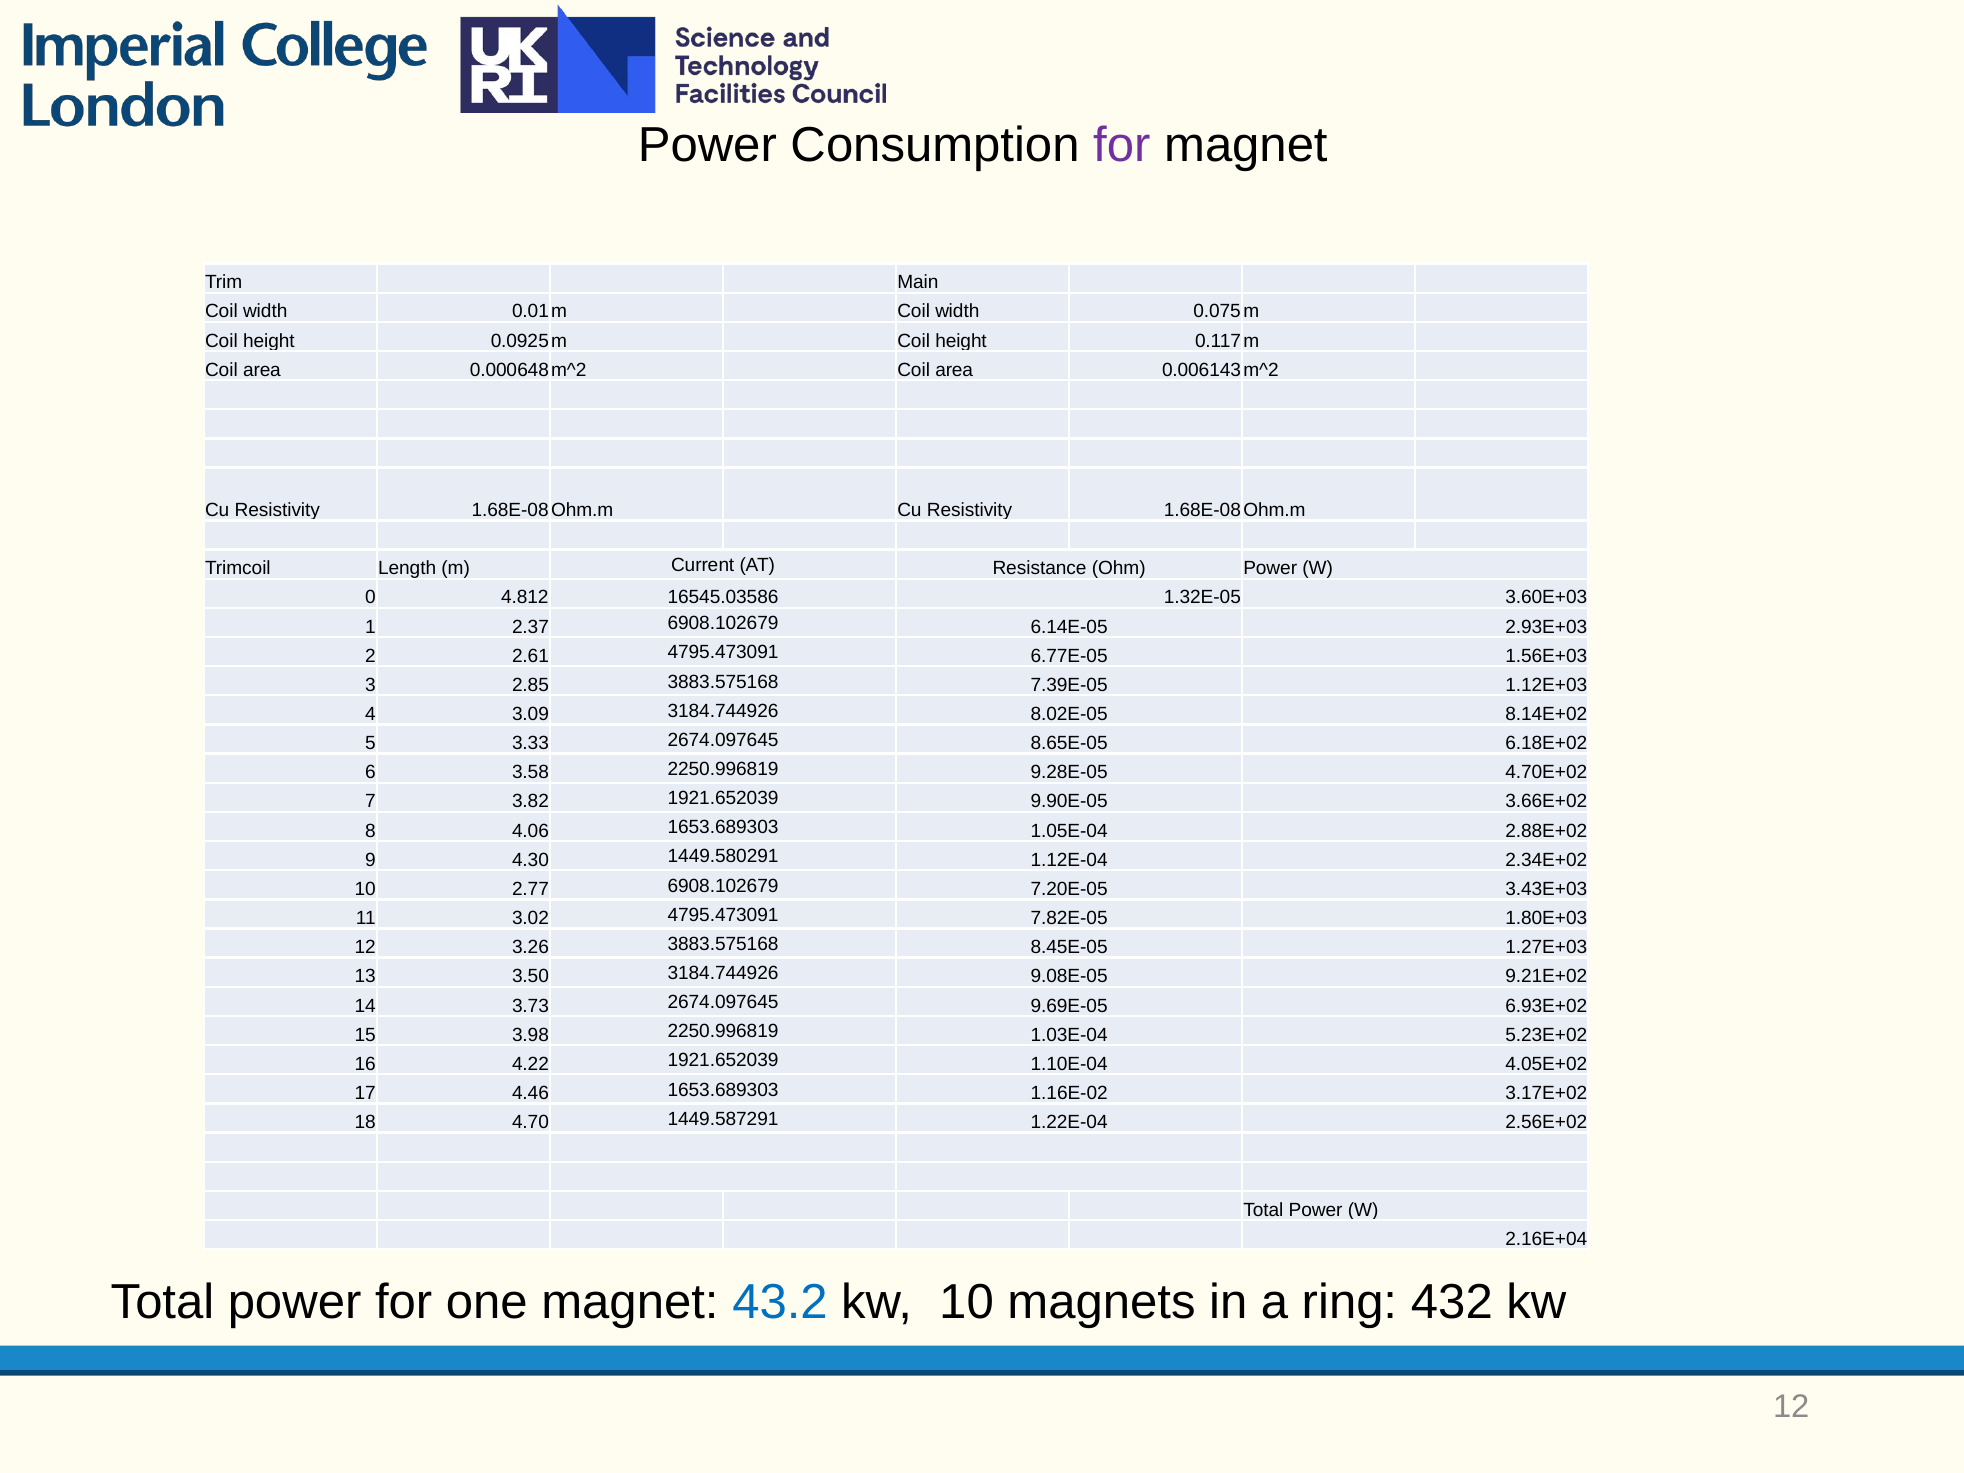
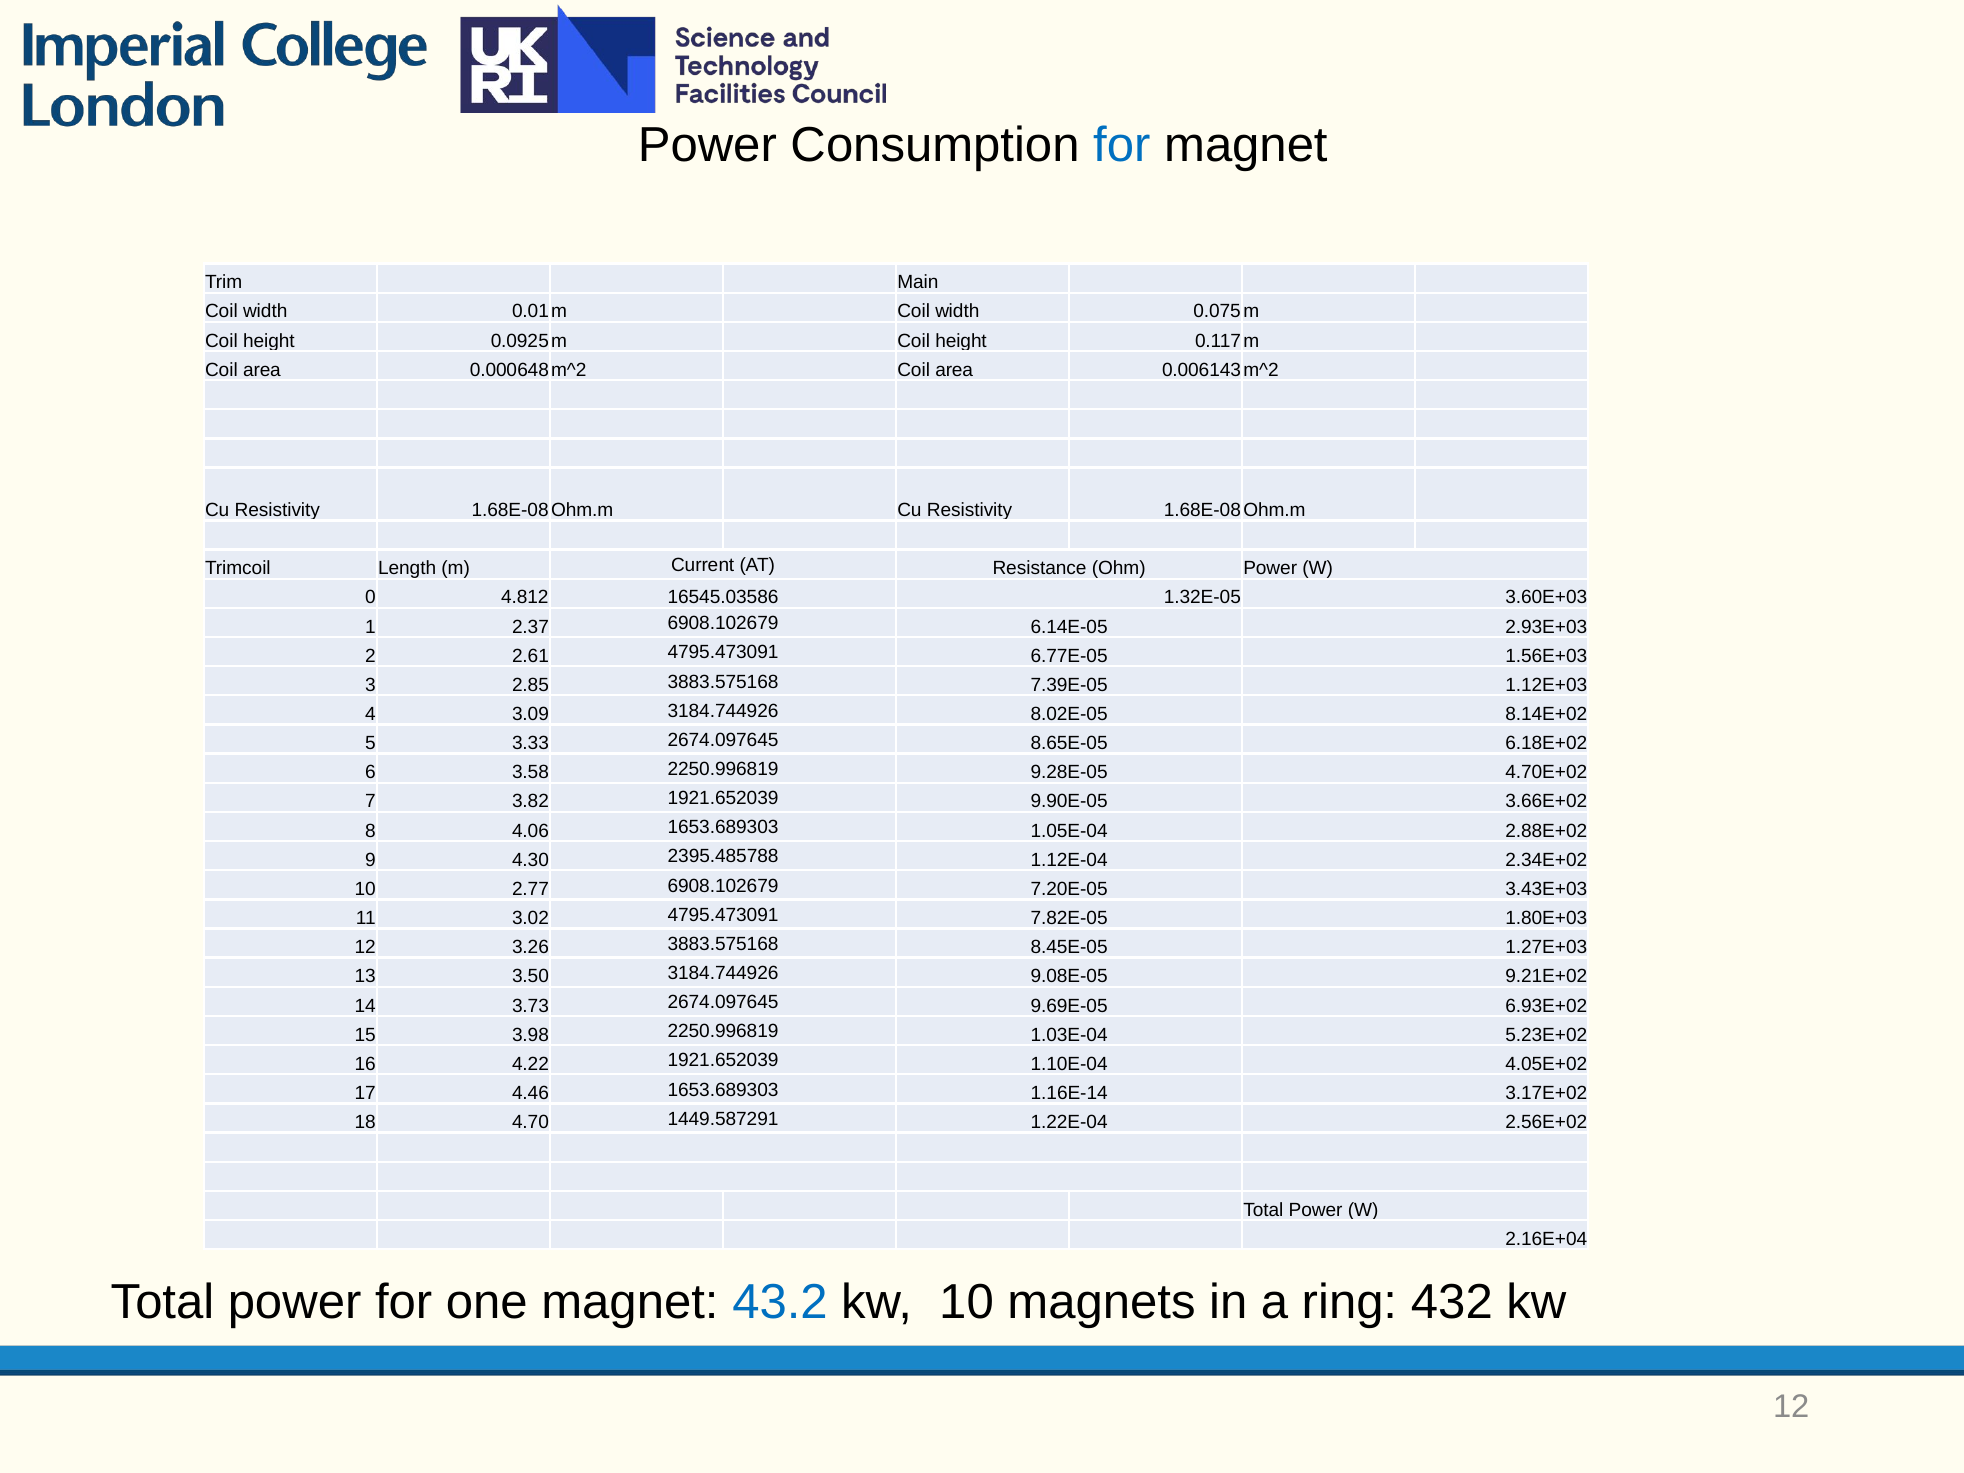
for colour: purple -> blue (1122, 145)
1449.580291: 1449.580291 -> 2395.485788 (723, 857)
1.16E-02: 1.16E-02 -> 1.16E-14 (1069, 1093)
